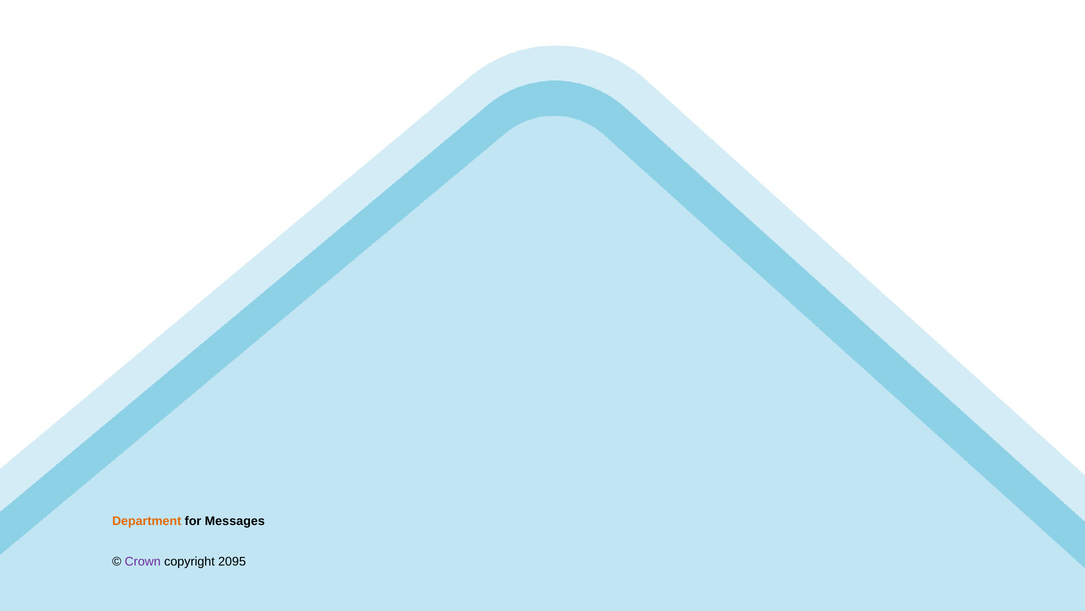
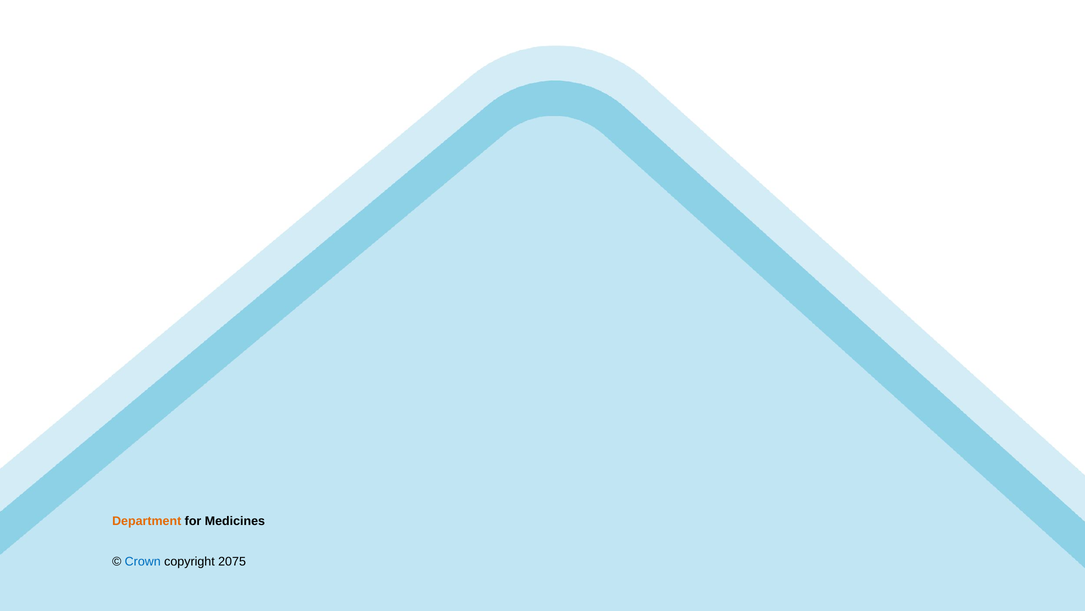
Messages: Messages -> Medicines (235, 521)
Crown colour: purple -> blue (143, 561)
2095: 2095 -> 2075 (232, 561)
